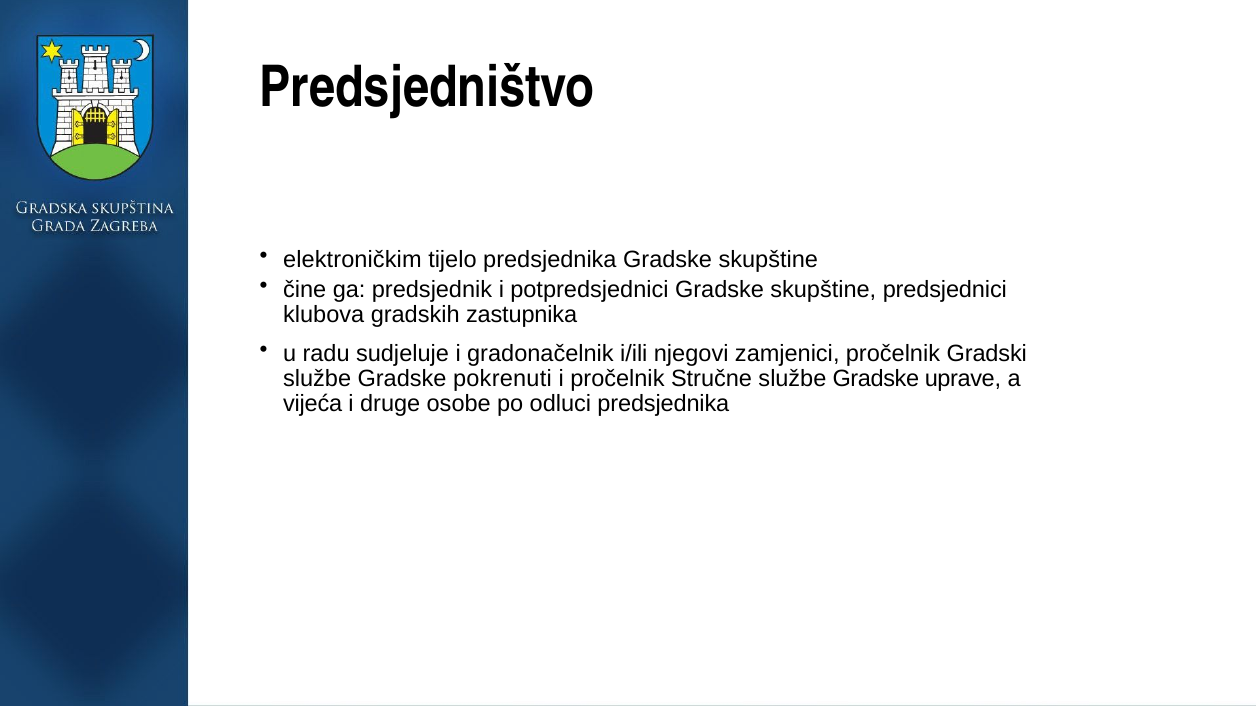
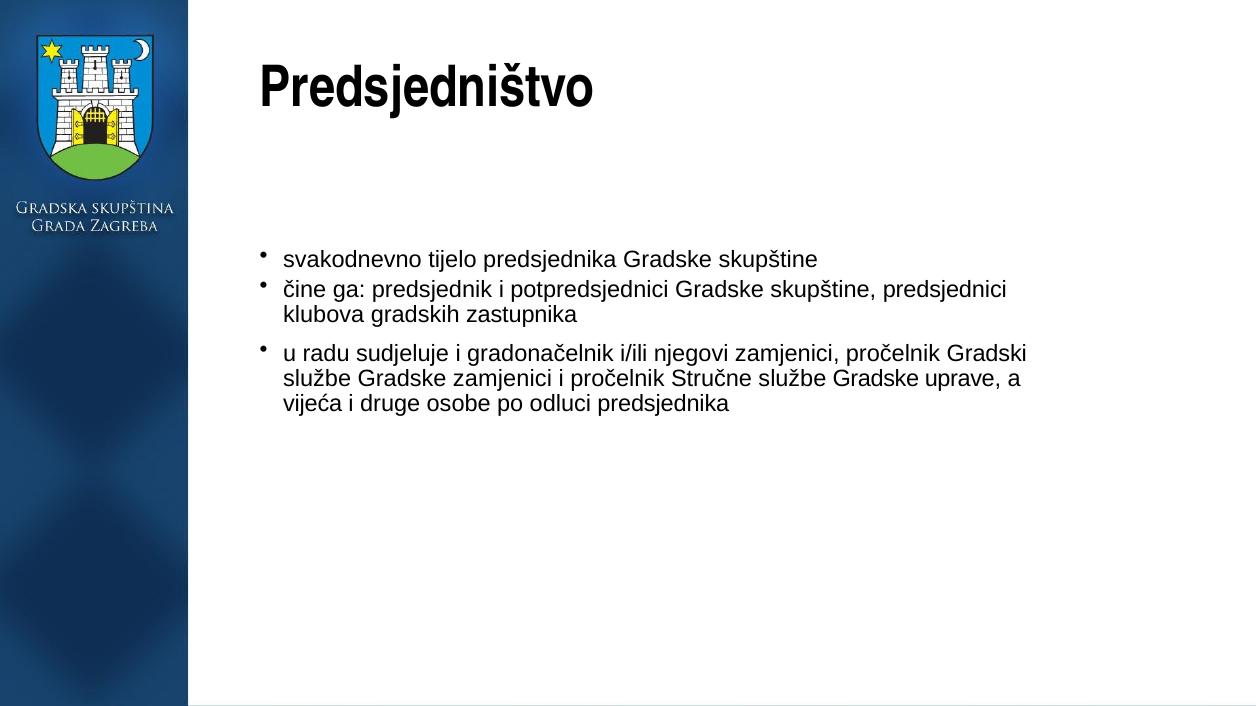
elektroničkim: elektroničkim -> svakodnevno (352, 260)
Gradske pokrenuti: pokrenuti -> zamjenici (502, 379)
